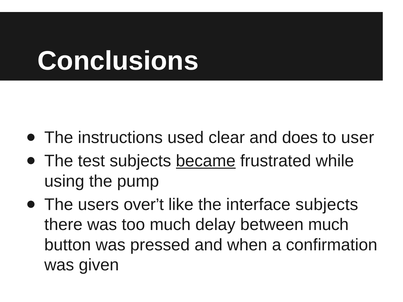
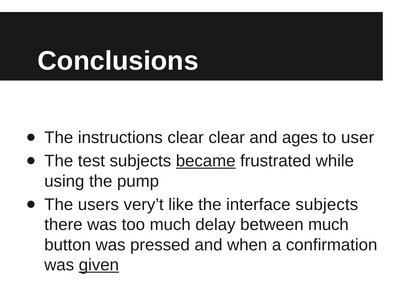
instructions used: used -> clear (186, 138)
does: does -> ages (300, 138)
over’t: over’t -> very’t (144, 205)
given underline: none -> present (99, 265)
